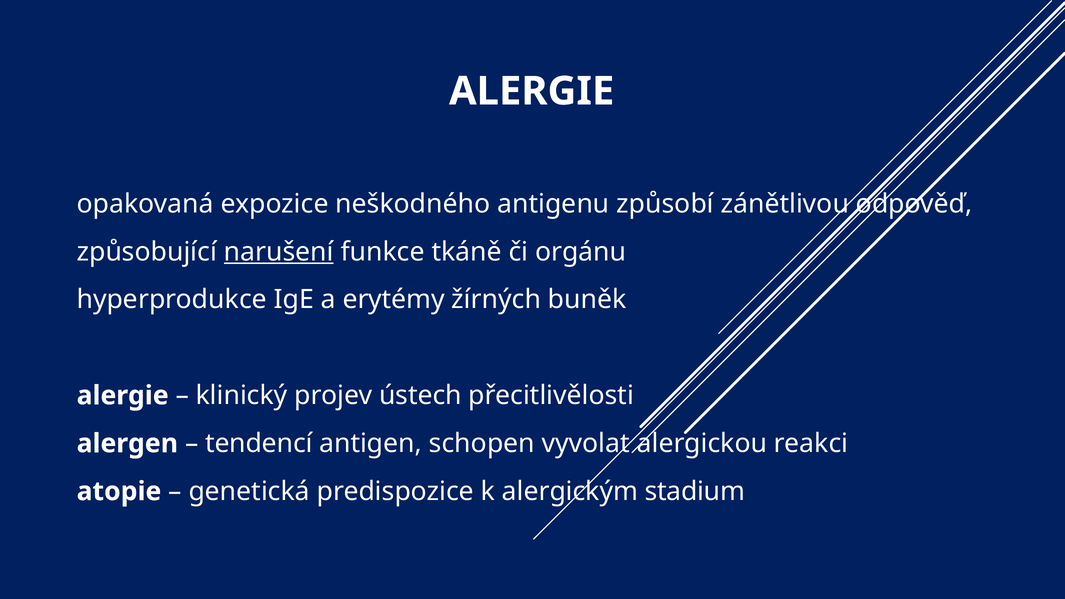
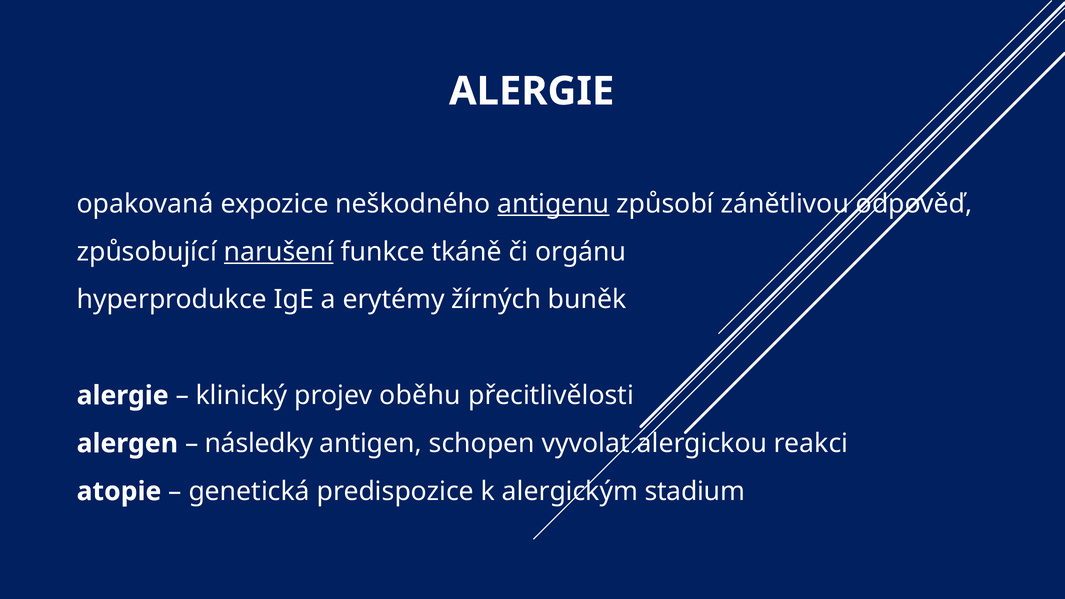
antigenu underline: none -> present (553, 204)
ústech: ústech -> oběhu (420, 396)
tendencí: tendencí -> následky (259, 444)
